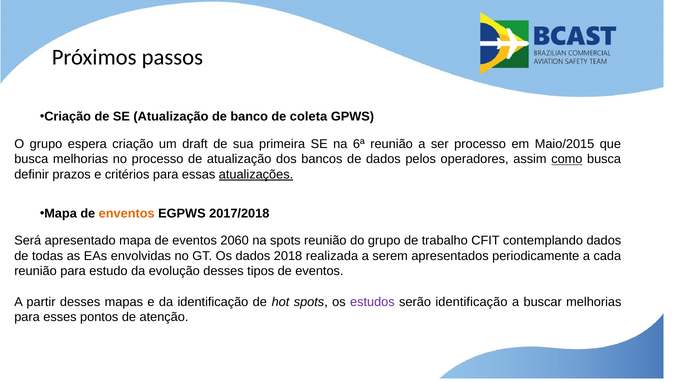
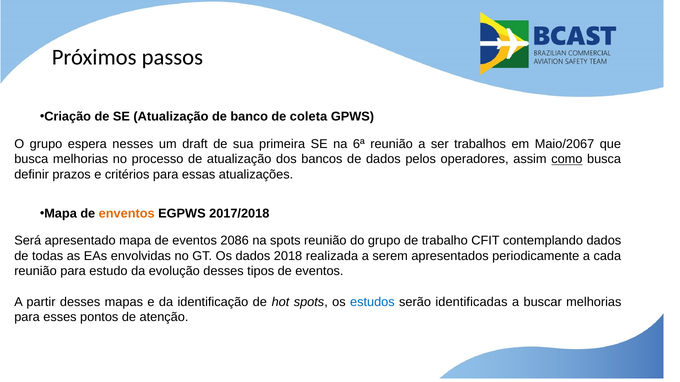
espera criação: criação -> nesses (133, 144)
ser processo: processo -> trabalhos (480, 144)
Maio/2015: Maio/2015 -> Maio/2067 (565, 144)
atualizações underline: present -> none (256, 175)
2060: 2060 -> 2086 (235, 241)
estudos colour: purple -> blue (372, 302)
serão identificação: identificação -> identificadas (471, 302)
